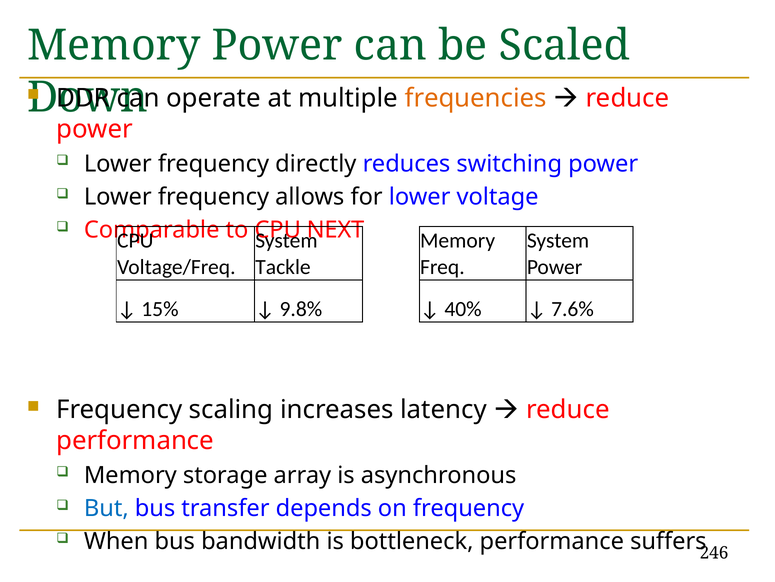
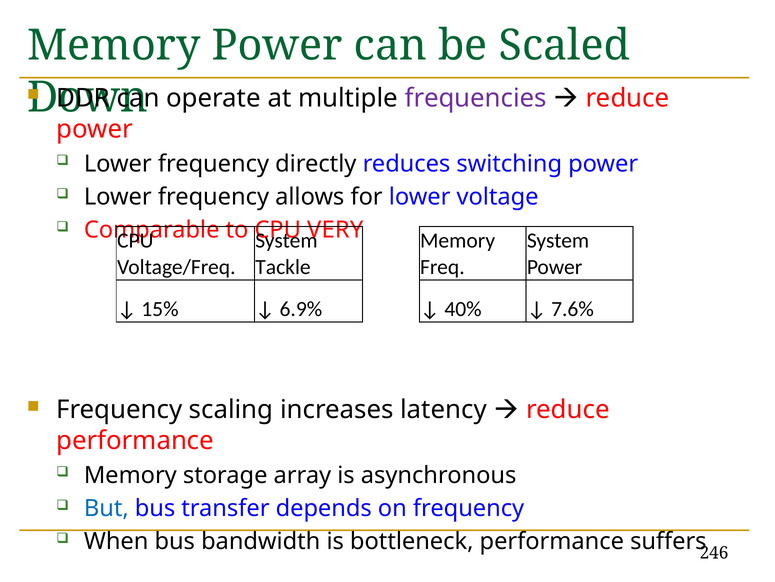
frequencies colour: orange -> purple (476, 98)
NEXT: NEXT -> VERY (335, 230)
9.8%: 9.8% -> 6.9% (301, 309)
